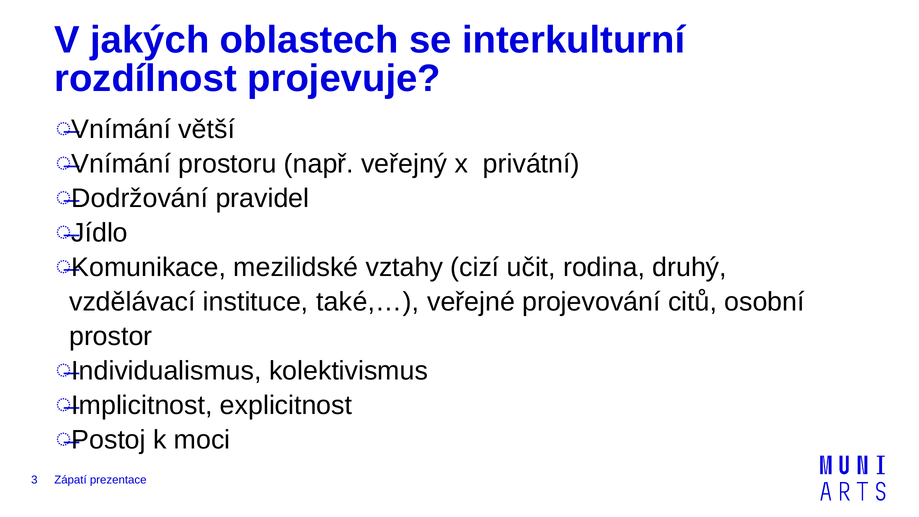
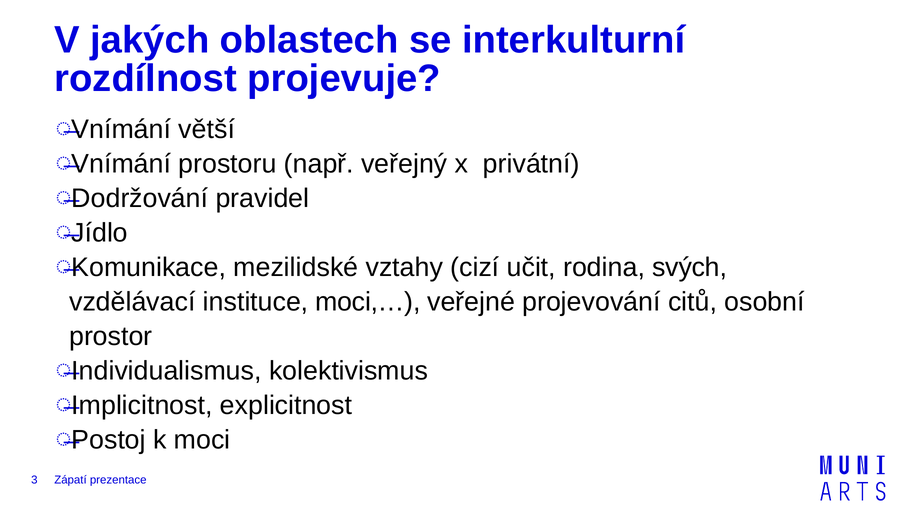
druhý: druhý -> svých (690, 267)
také,…: také,… -> moci,… (368, 302)
